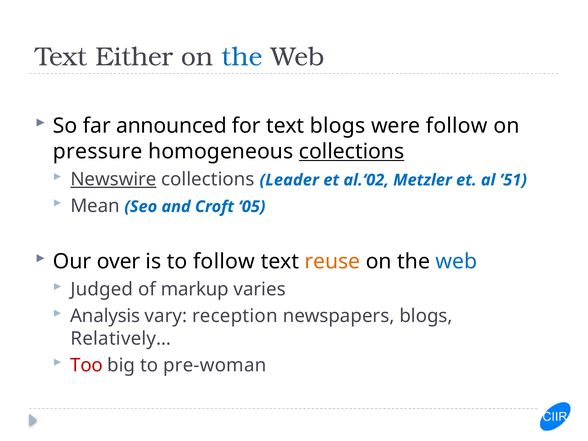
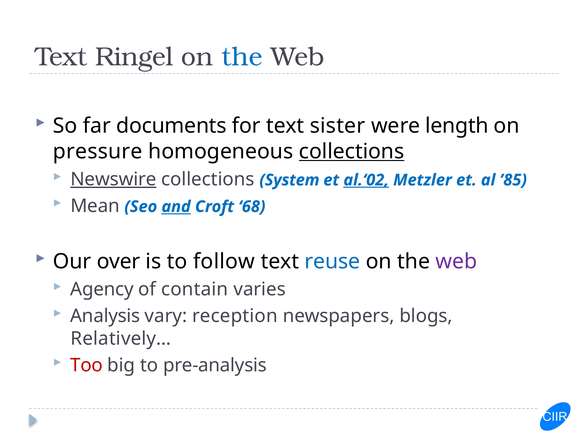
Either: Either -> Ringel (134, 57)
announced: announced -> documents (171, 126)
text blogs: blogs -> sister (338, 126)
were follow: follow -> length (457, 126)
Leader: Leader -> System (289, 180)
al.‘02 underline: none -> present (366, 180)
’51: ’51 -> ’85 (513, 180)
and underline: none -> present (176, 207)
05: 05 -> 68 (252, 207)
reuse colour: orange -> blue (332, 262)
web colour: blue -> purple (456, 262)
Judged: Judged -> Agency (102, 289)
markup: markup -> contain (195, 289)
pre-woman: pre-woman -> pre-analysis (215, 365)
